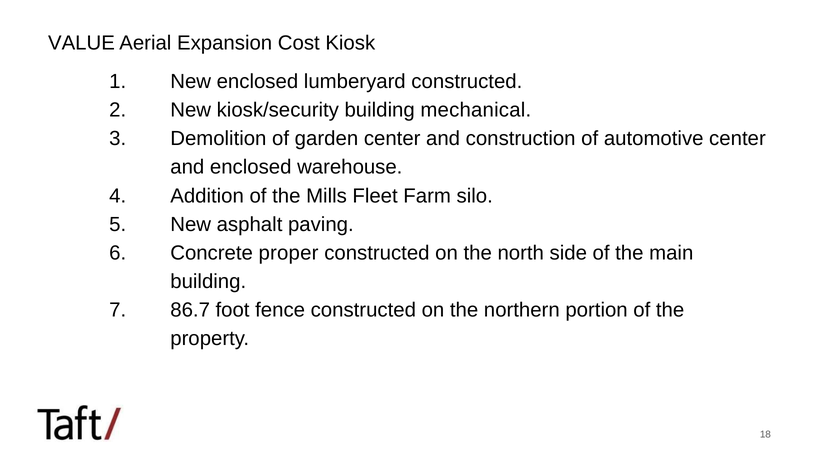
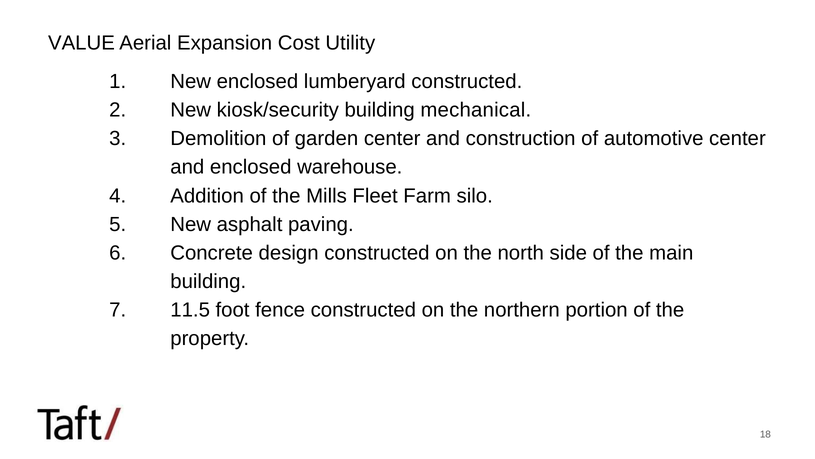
Kiosk: Kiosk -> Utility (350, 43)
proper: proper -> design (289, 253)
86.7: 86.7 -> 11.5 (190, 310)
